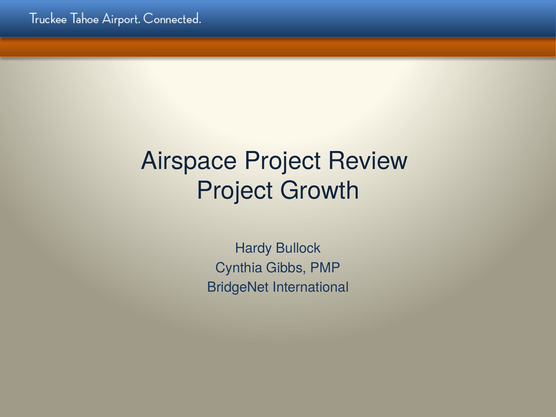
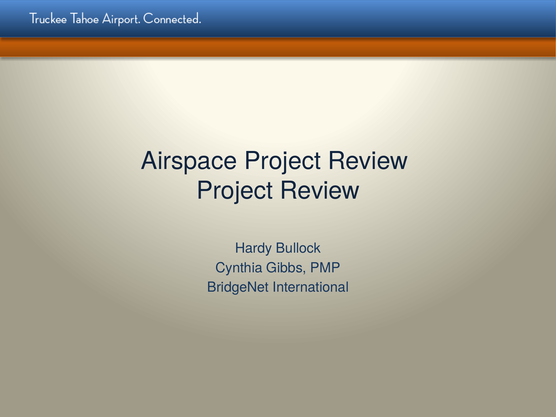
Growth: Growth -> Review (320, 191)
